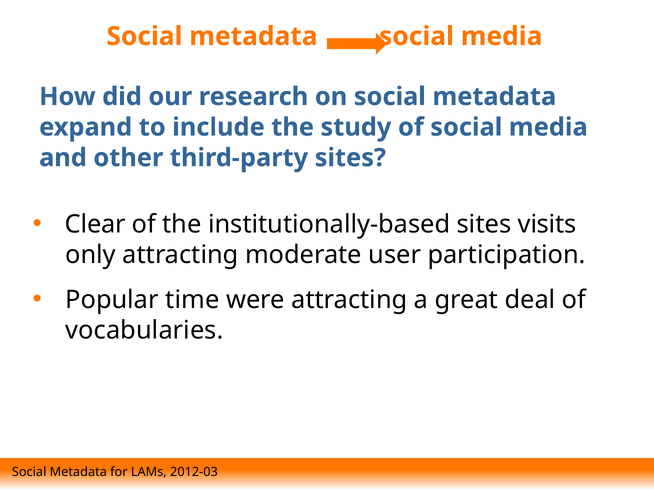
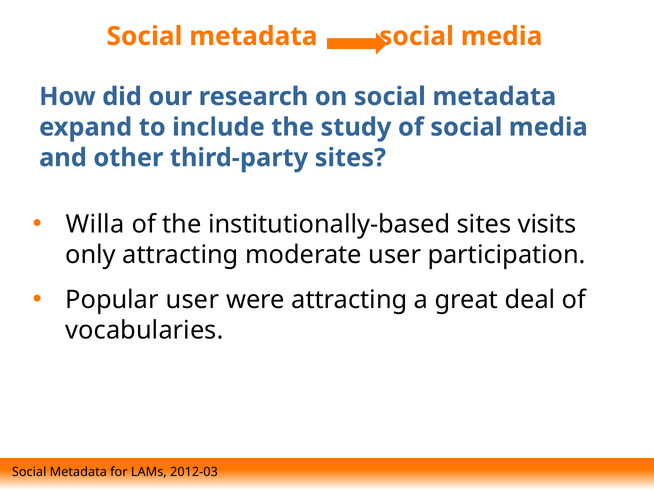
Clear: Clear -> Willa (95, 224)
Popular time: time -> user (192, 300)
